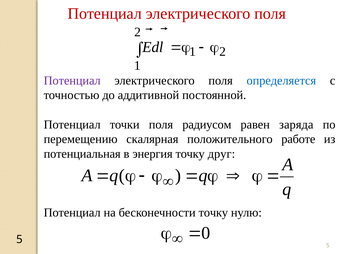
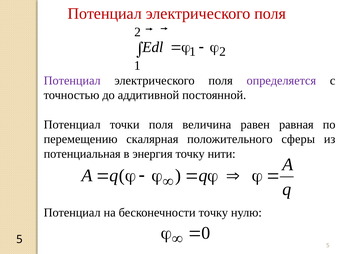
определяется colour: blue -> purple (281, 81)
радиусом: радиусом -> величина (207, 125)
заряда: заряда -> равная (296, 125)
работе: работе -> сферы (298, 139)
друг: друг -> нити (222, 154)
